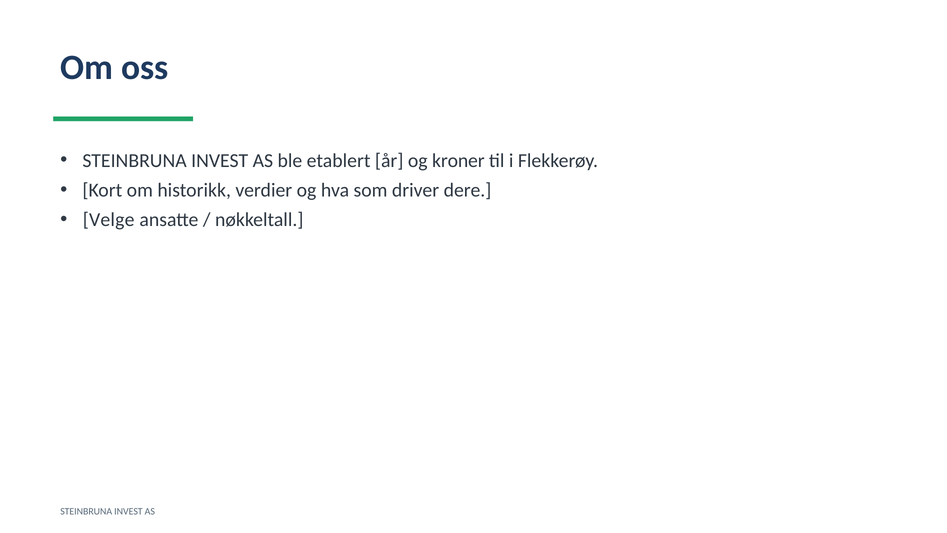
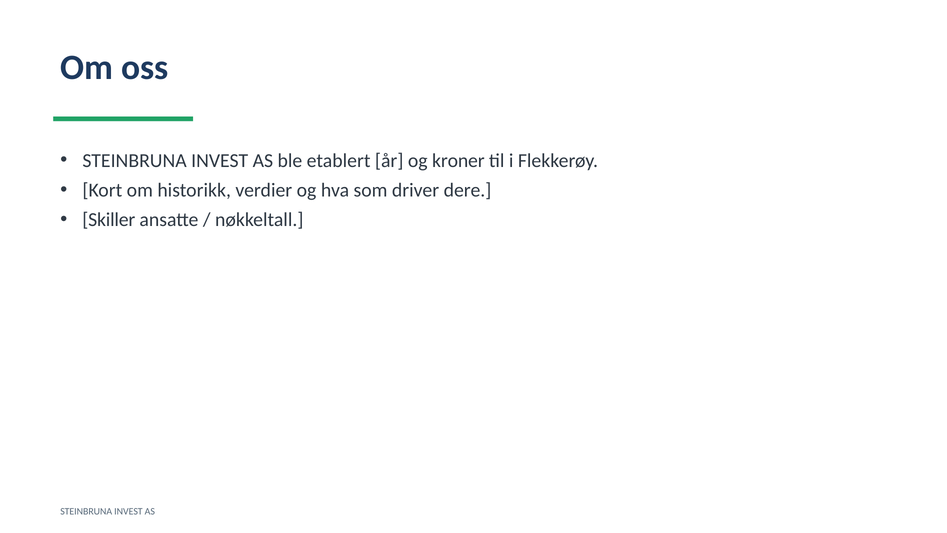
Velge: Velge -> Skiller (109, 220)
